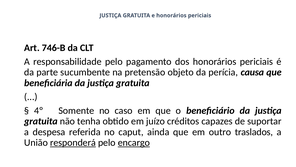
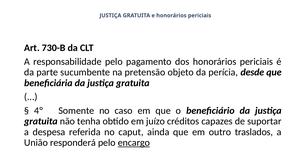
746-B: 746-B -> 730-B (54, 48)
causa: causa -> desde (252, 72)
responderá underline: present -> none (73, 142)
